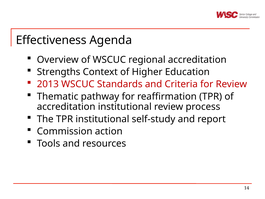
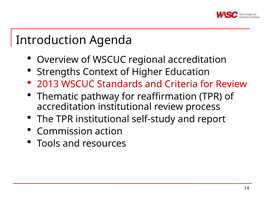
Effectiveness: Effectiveness -> Introduction (51, 40)
